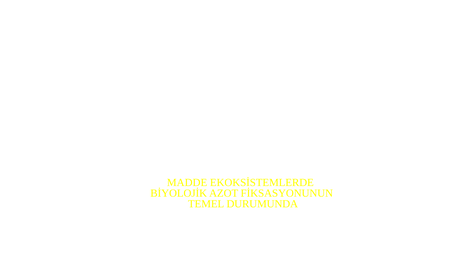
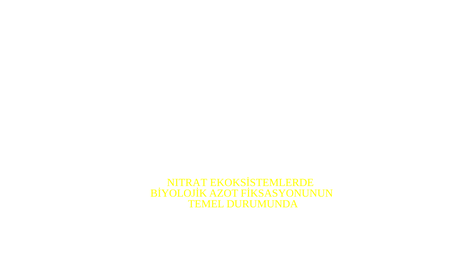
MADDE: MADDE -> NITRAT (187, 183)
